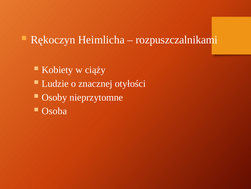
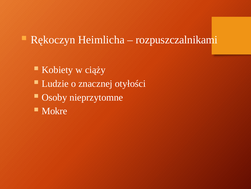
Osoba: Osoba -> Mokre (54, 111)
